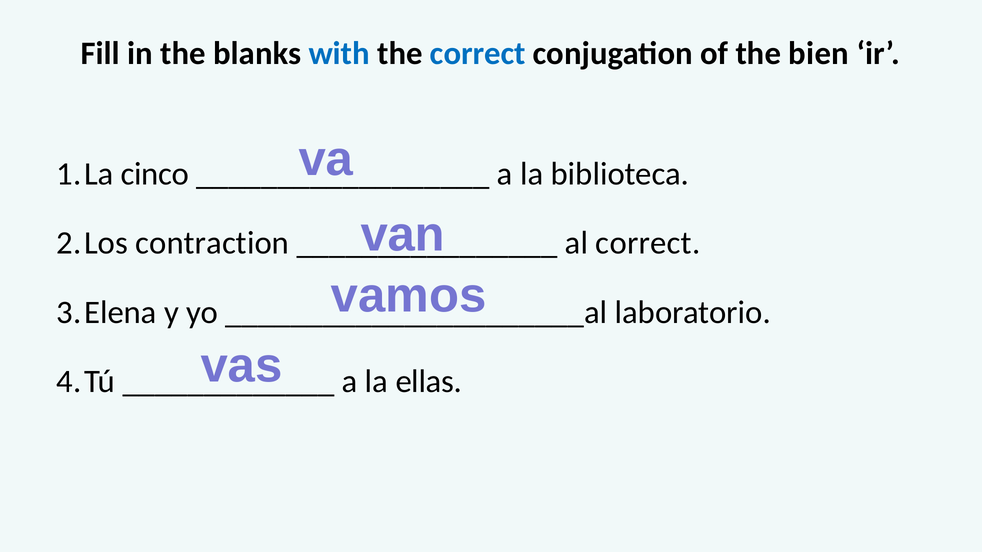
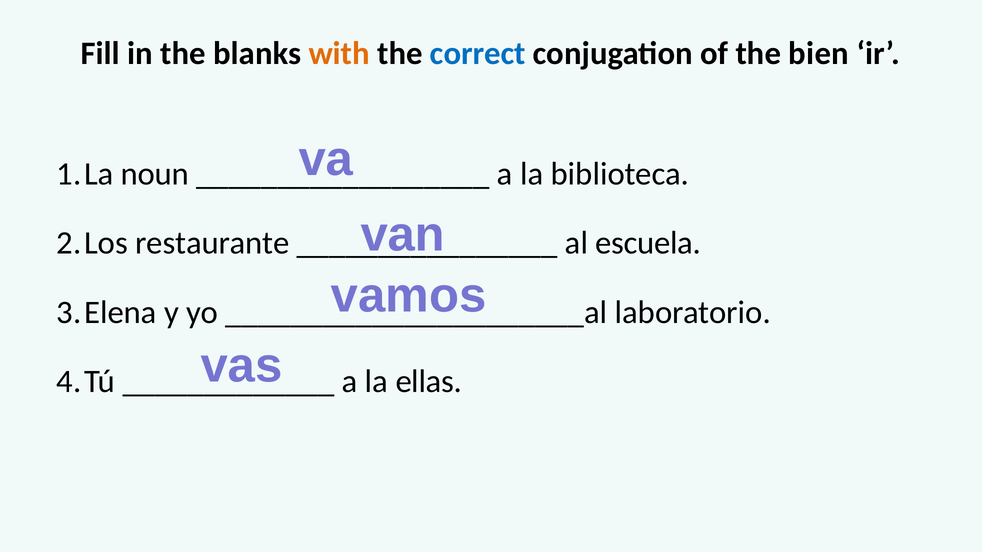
with colour: blue -> orange (339, 54)
cinco: cinco -> noun (155, 174)
contraction: contraction -> restaurante (212, 243)
al correct: correct -> escuela (648, 243)
